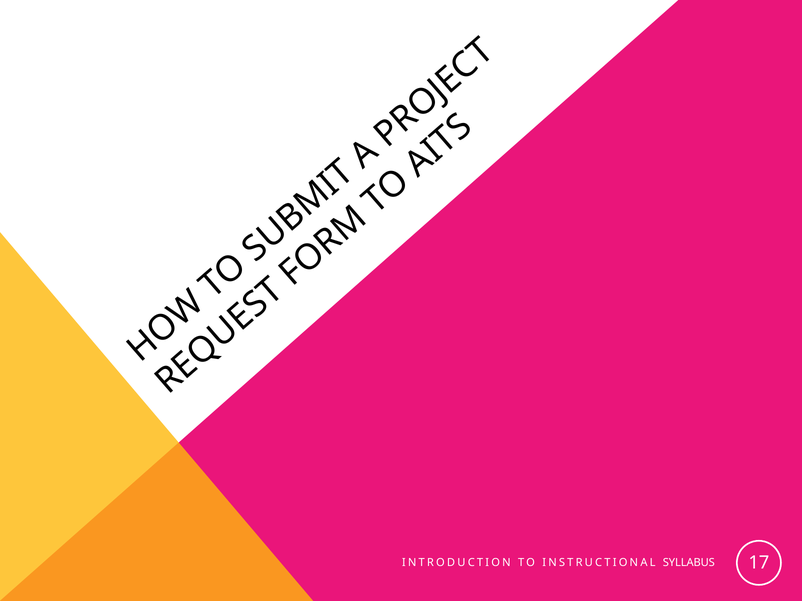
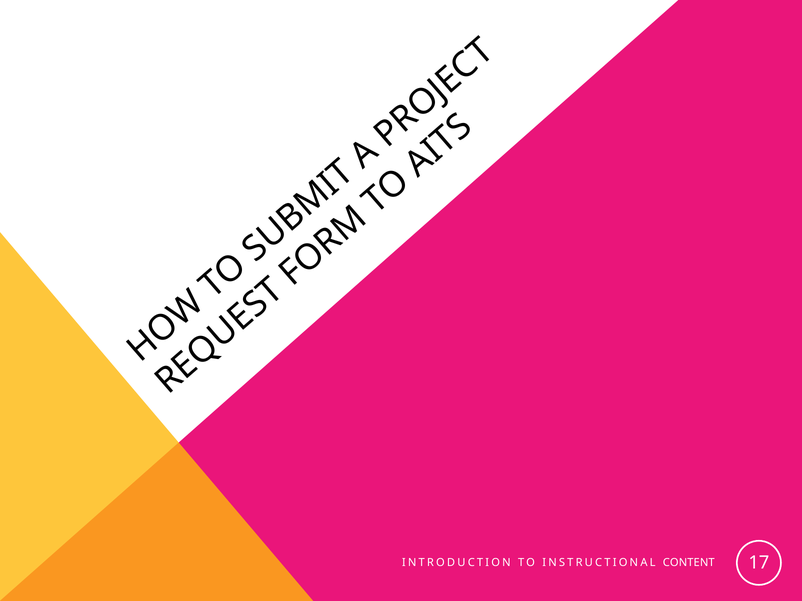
SYLLABUS: SYLLABUS -> CONTENT (689, 563)
